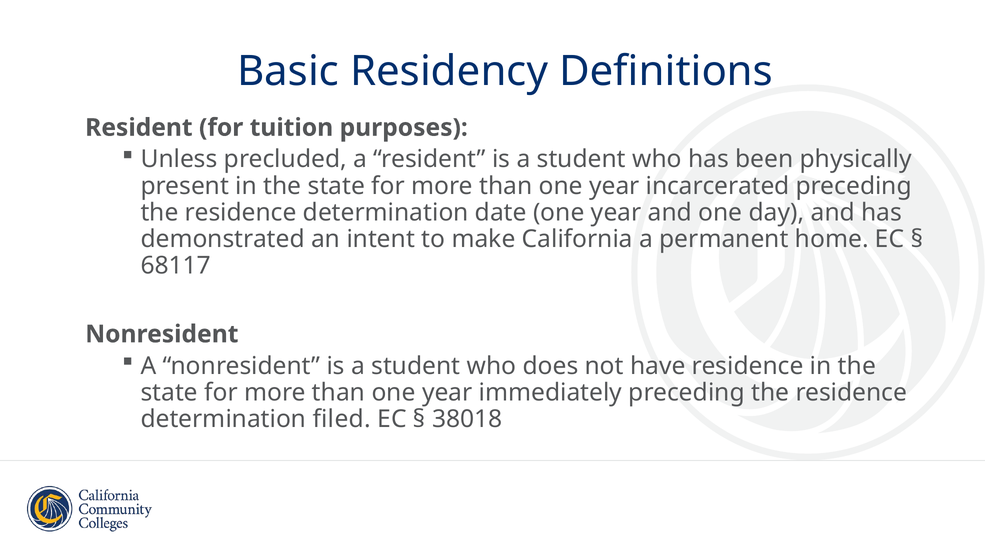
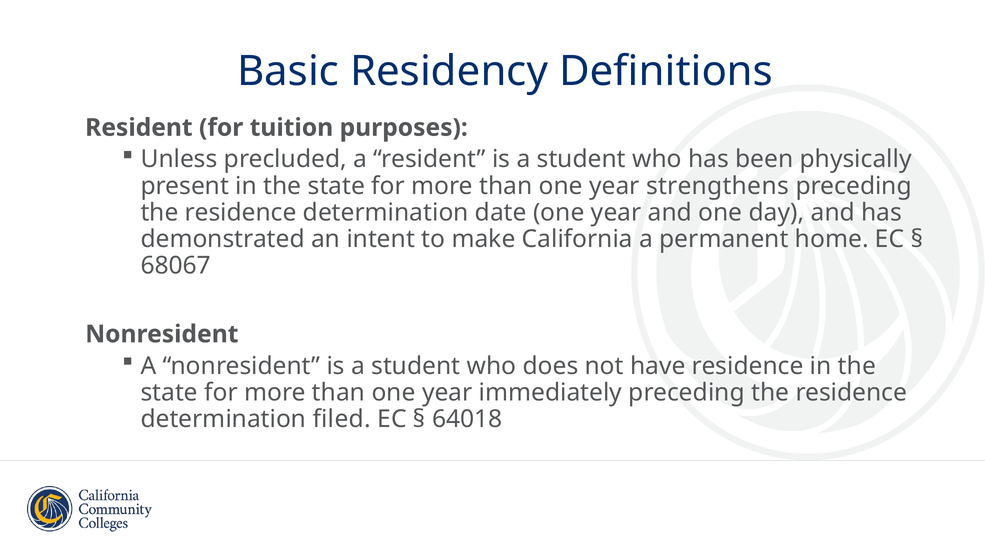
incarcerated: incarcerated -> strengthens (717, 186)
68117: 68117 -> 68067 (176, 266)
38018: 38018 -> 64018 (467, 419)
